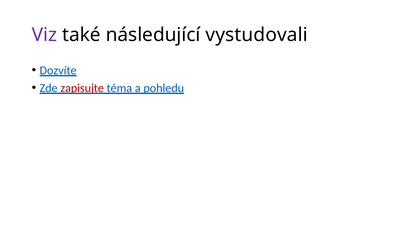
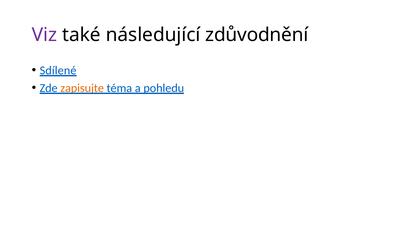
vystudovali: vystudovali -> zdůvodnění (257, 35)
Dozvíte: Dozvíte -> Sdílené (58, 71)
zapisujte colour: red -> orange (82, 88)
